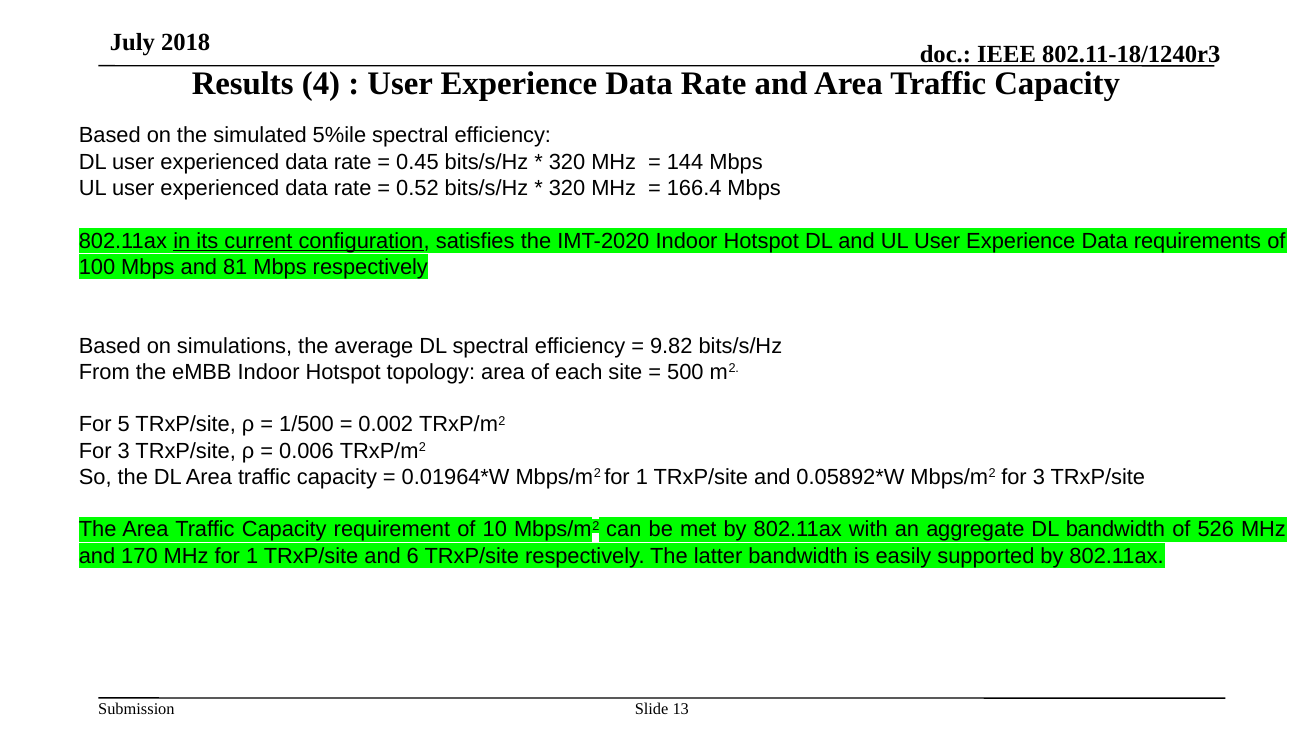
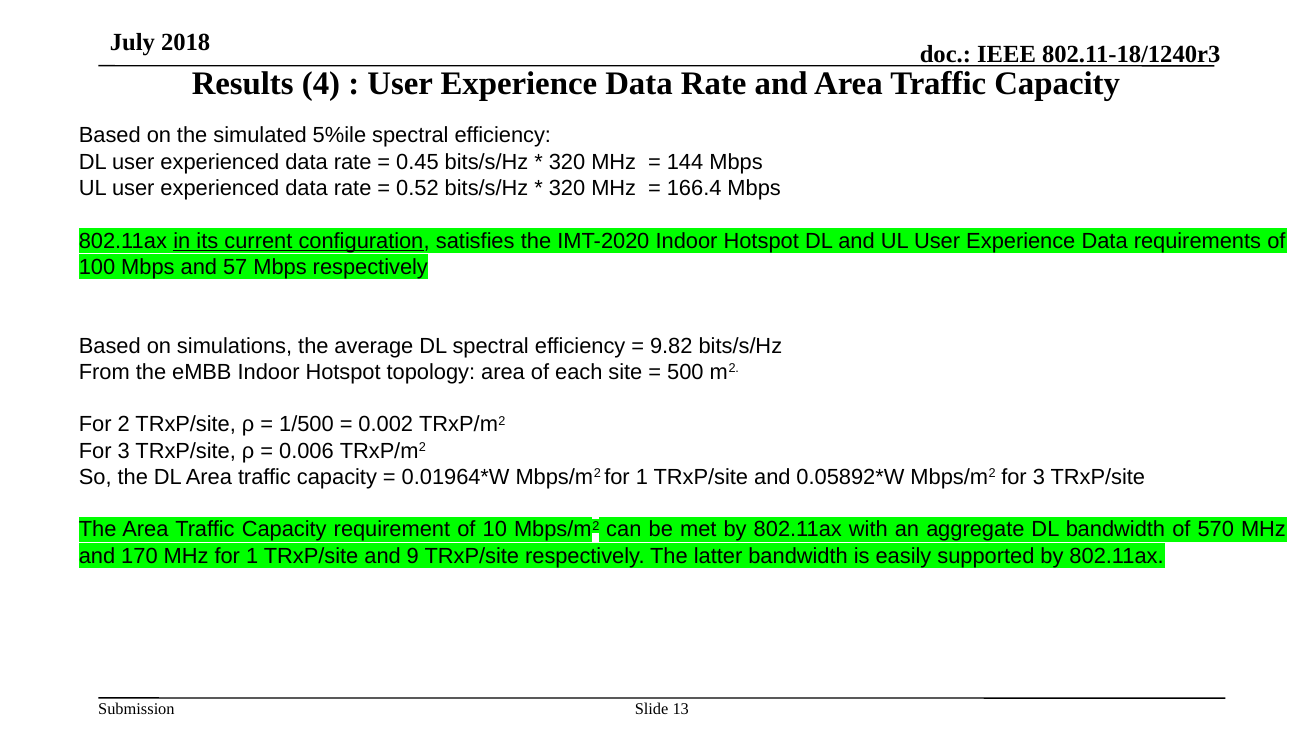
81: 81 -> 57 (235, 267)
5: 5 -> 2 (124, 424)
526: 526 -> 570 (1216, 529)
6: 6 -> 9 (413, 556)
